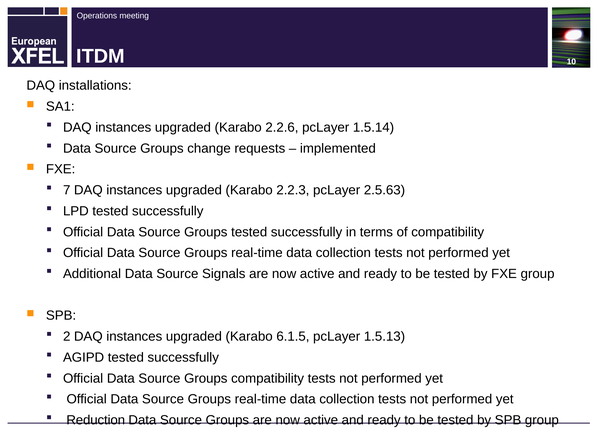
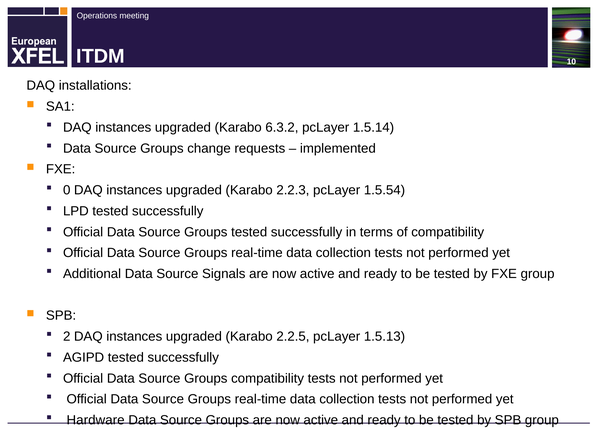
2.2.6: 2.2.6 -> 6.3.2 (282, 128)
7: 7 -> 0 (67, 190)
2.5.63: 2.5.63 -> 1.5.54 (384, 190)
6.1.5: 6.1.5 -> 2.2.5 (293, 337)
Reduction: Reduction -> Hardware (96, 421)
